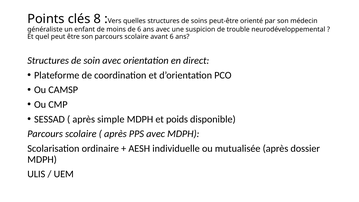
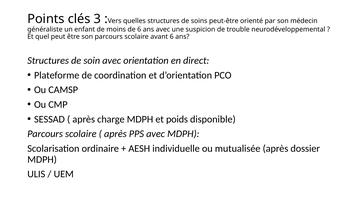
8: 8 -> 3 (97, 19)
simple: simple -> charge (111, 119)
